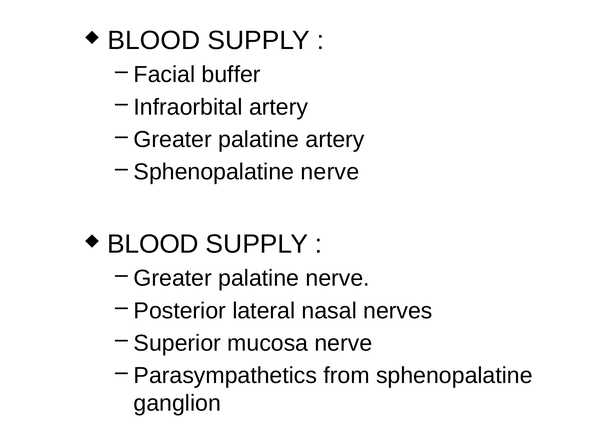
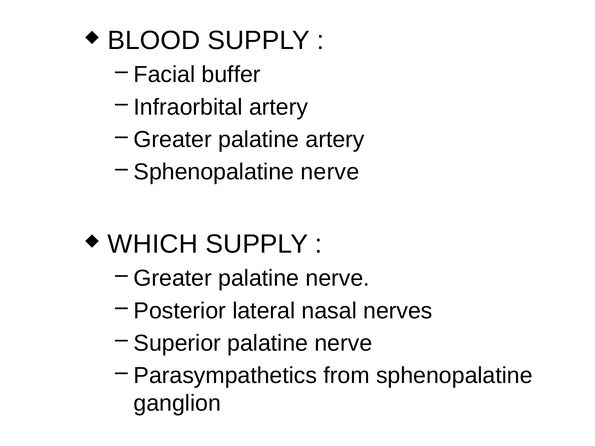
BLOOD: BLOOD -> WHICH (153, 244)
Superior mucosa: mucosa -> palatine (268, 343)
